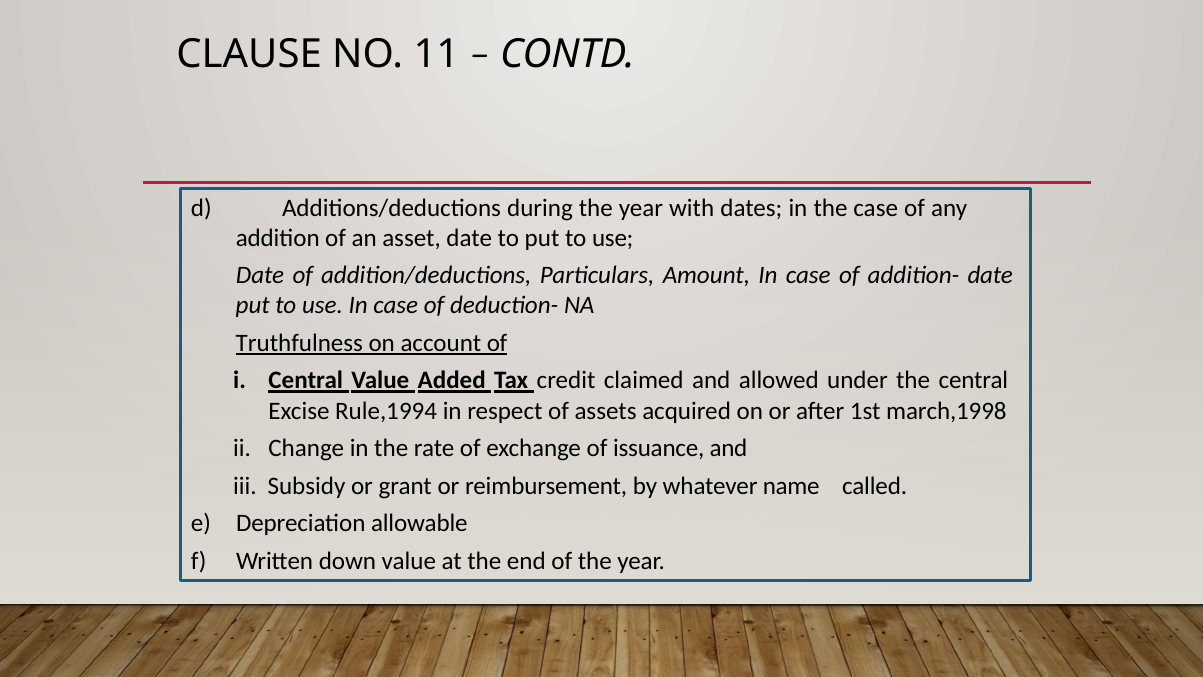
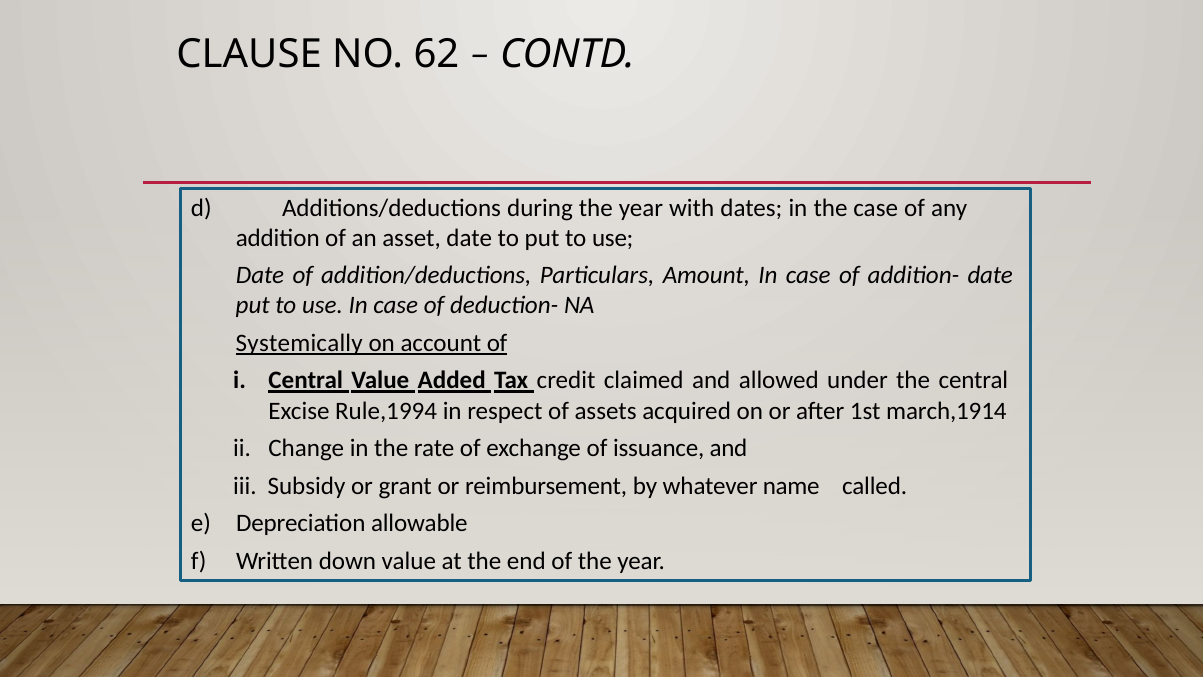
11: 11 -> 62 (436, 54)
Truthfulness: Truthfulness -> Systemically (299, 343)
march,1998: march,1998 -> march,1914 (946, 411)
